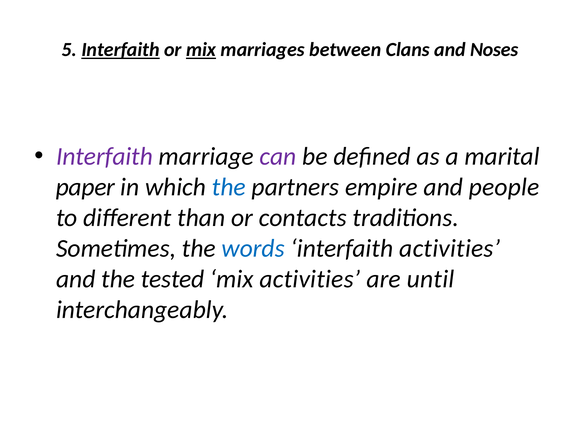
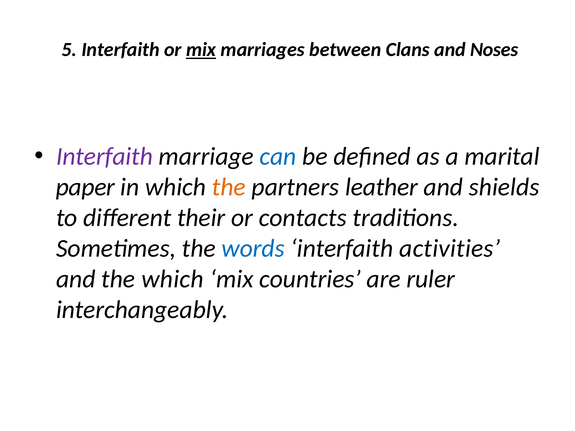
Interfaith underline: present -> none (121, 50)
can colour: purple -> blue (278, 156)
the colour: blue -> orange (229, 187)
empire: empire -> leather (381, 187)
people: people -> shields (504, 187)
than: than -> their (201, 218)
the tested: tested -> which (172, 279)
mix activities: activities -> countries (310, 279)
until: until -> ruler (431, 279)
